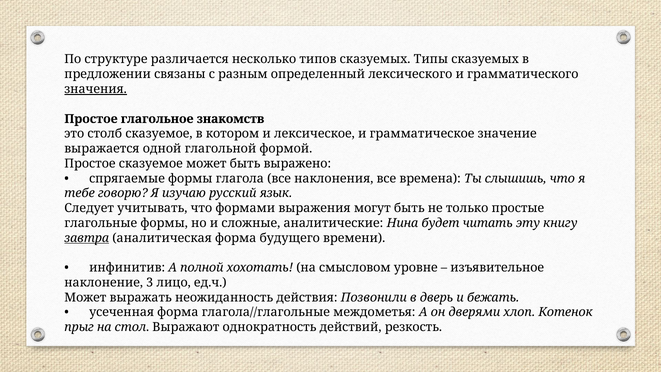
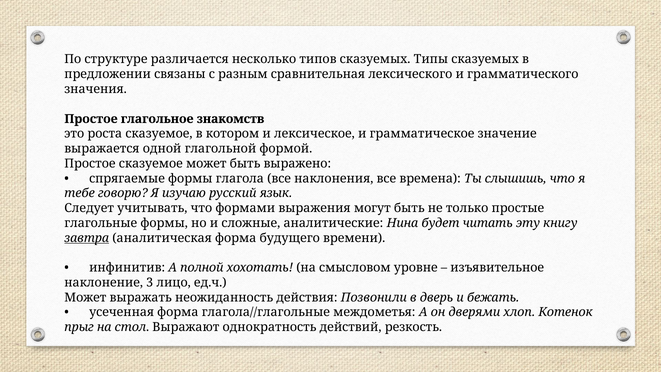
определенный: определенный -> сравнительная (318, 74)
значения underline: present -> none (96, 89)
столб: столб -> роста (105, 134)
